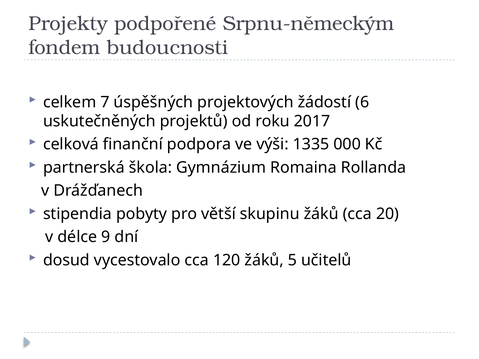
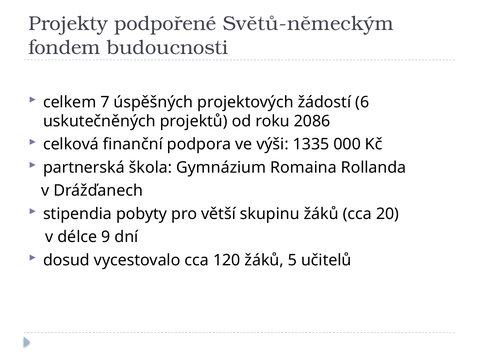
Srpnu-německým: Srpnu-německým -> Světů-německým (308, 24)
2017: 2017 -> 2086 (312, 121)
